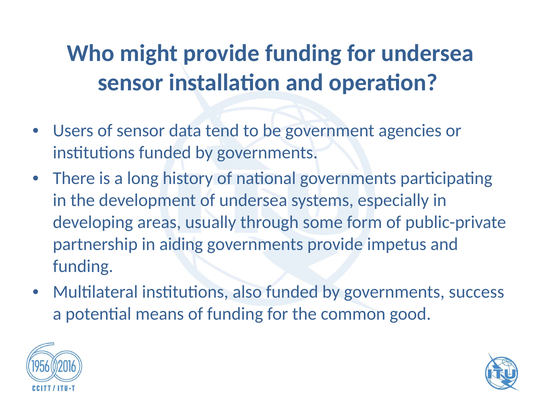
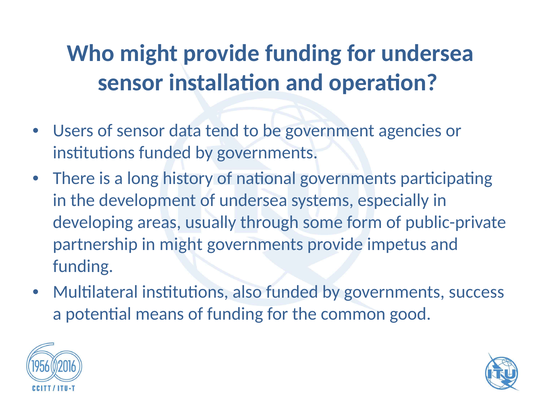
in aiding: aiding -> might (181, 244)
